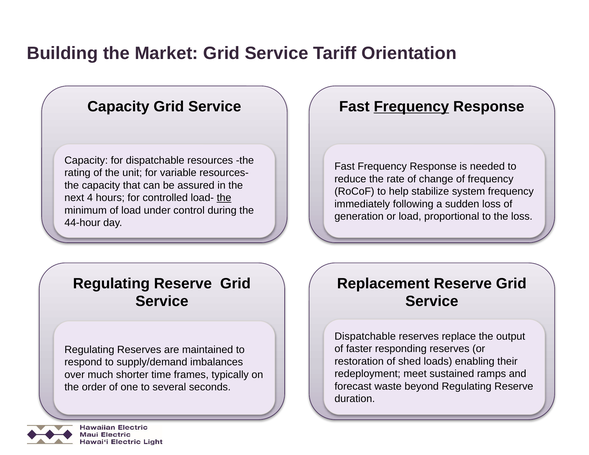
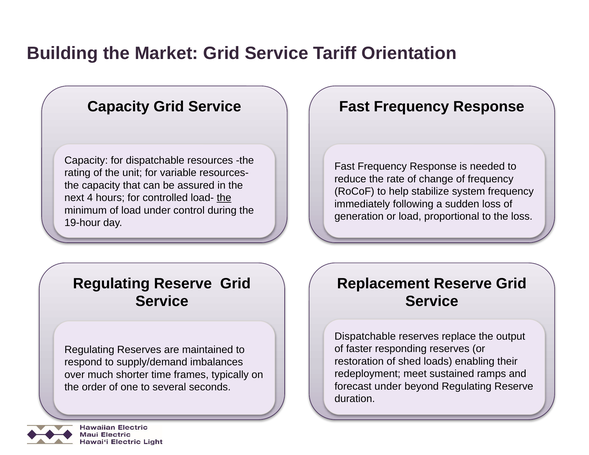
Frequency underline: present -> none (411, 107)
44-hour: 44-hour -> 19-hour (82, 223)
forecast waste: waste -> under (388, 386)
